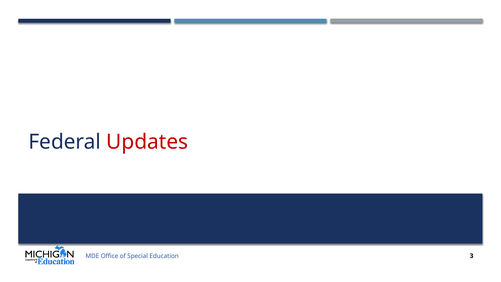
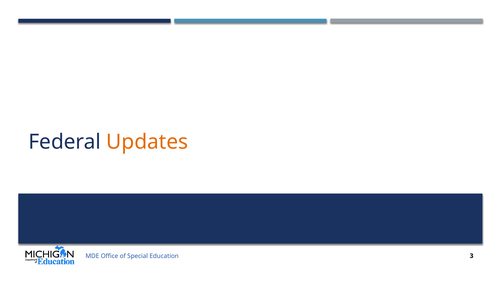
Updates colour: red -> orange (147, 142)
